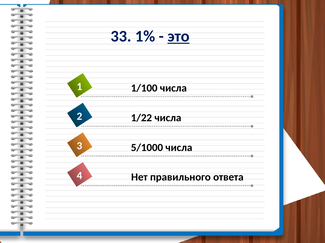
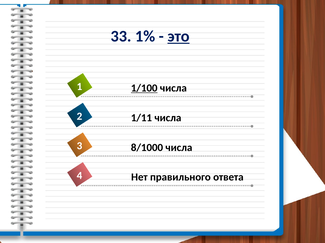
1/100 underline: none -> present (144, 88)
1/22: 1/22 -> 1/11 (141, 118)
5/1000: 5/1000 -> 8/1000 (147, 148)
